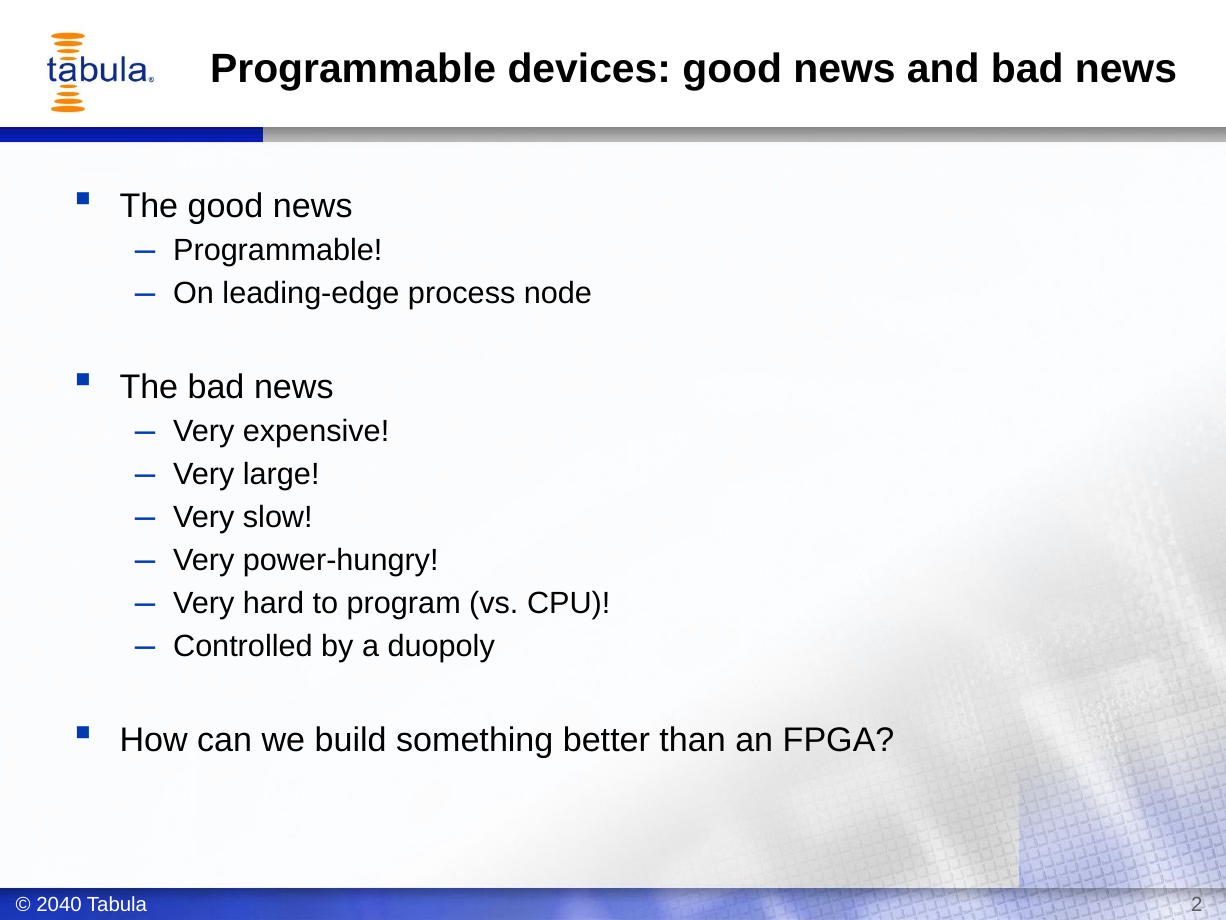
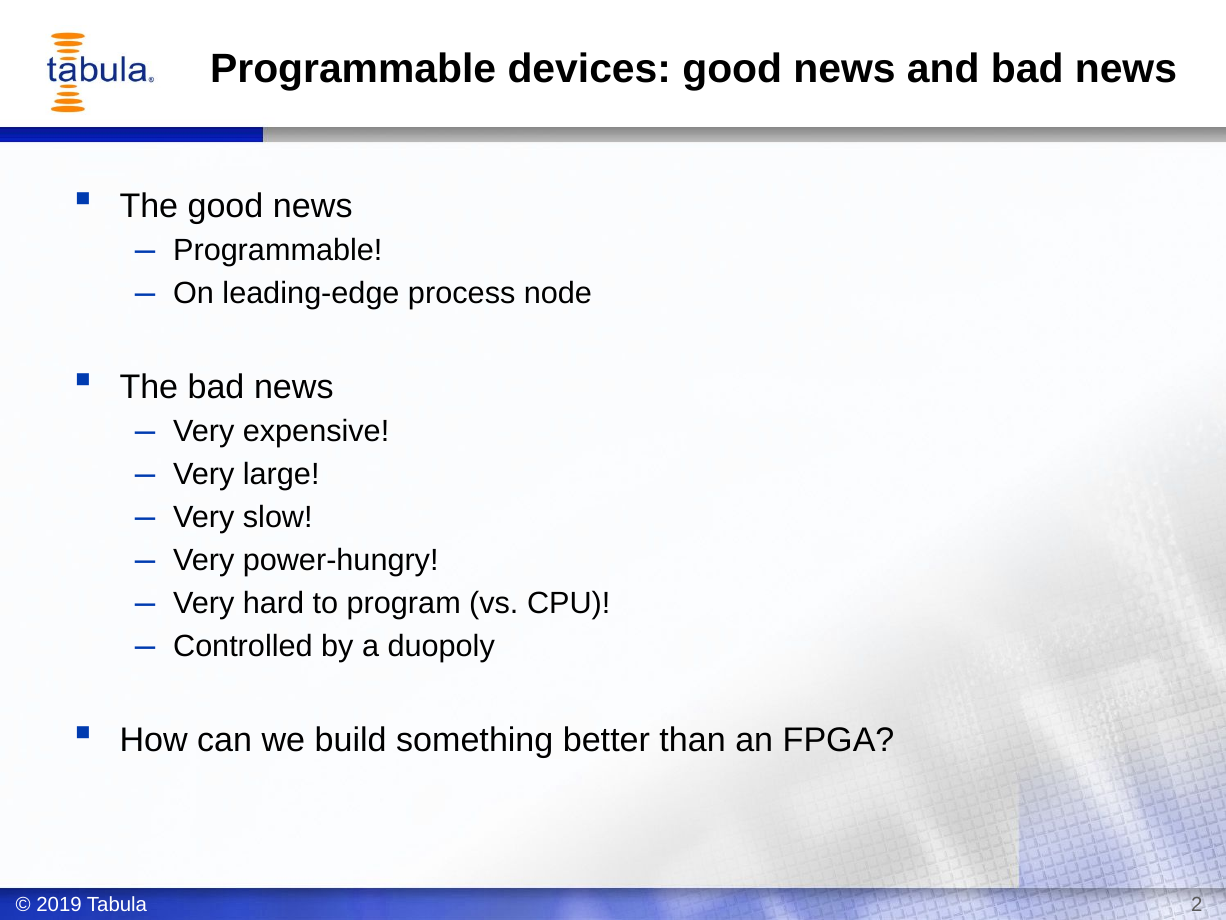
2040: 2040 -> 2019 (59, 904)
